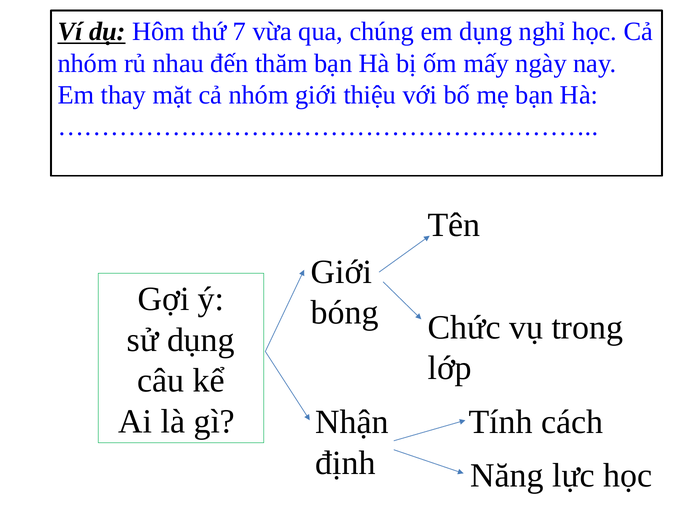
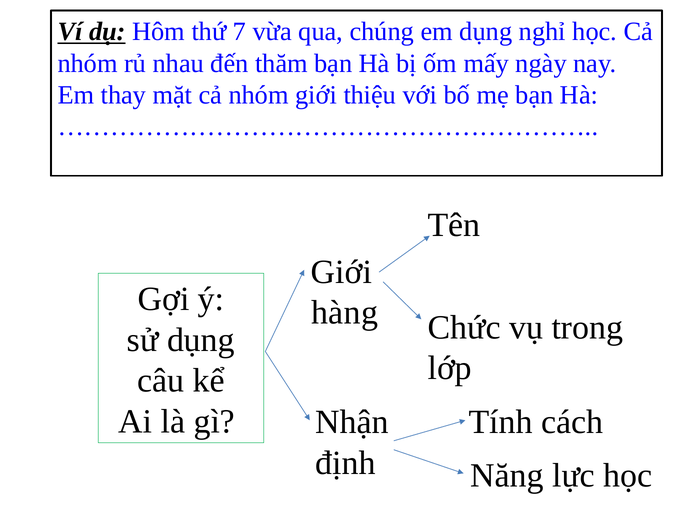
bóng: bóng -> hàng (345, 313)
